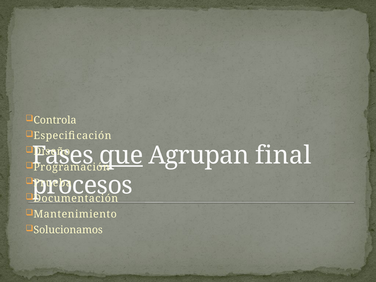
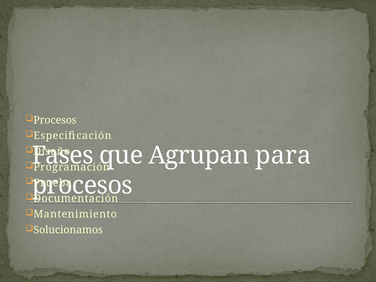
Controla: Controla -> Procesos (55, 120)
que underline: present -> none (121, 155)
final: final -> para (283, 155)
